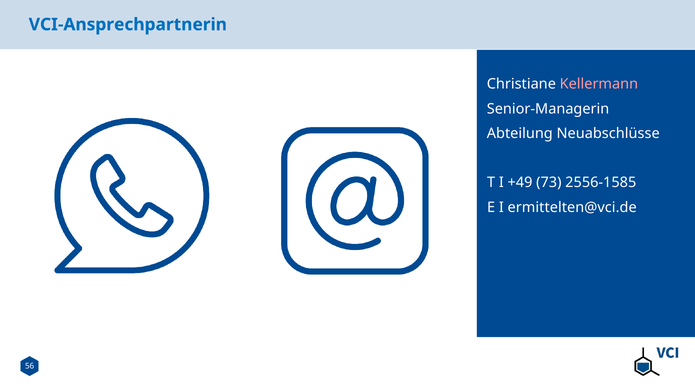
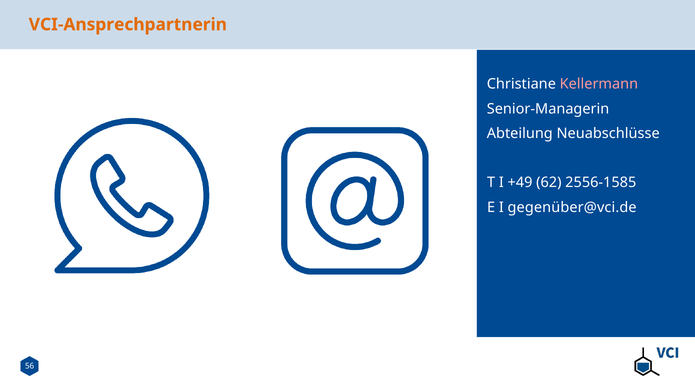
VCI-Ansprechpartnerin colour: blue -> orange (128, 25)
73: 73 -> 62 (549, 183)
ermittelten@vci.de: ermittelten@vci.de -> gegenüber@vci.de (572, 207)
